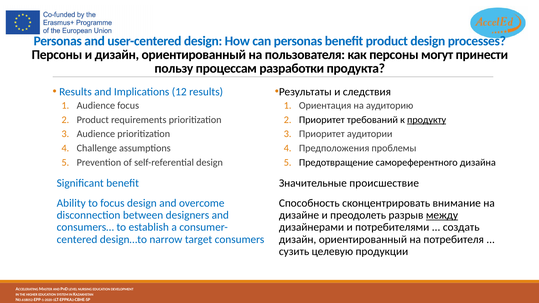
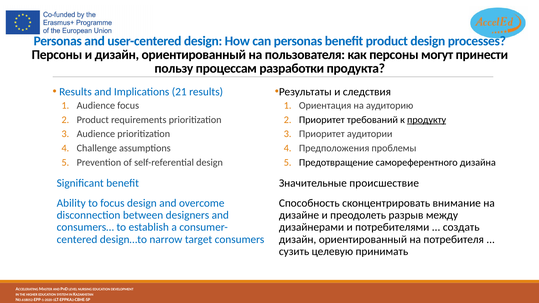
12: 12 -> 21 (179, 92)
между underline: present -> none (442, 215)
продукции: продукции -> принимать (382, 252)
